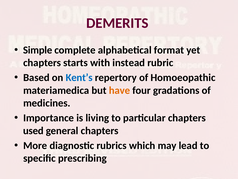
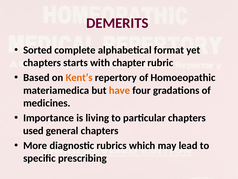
Simple: Simple -> Sorted (38, 50)
instead: instead -> chapter (129, 63)
Kent’s colour: blue -> orange (79, 77)
